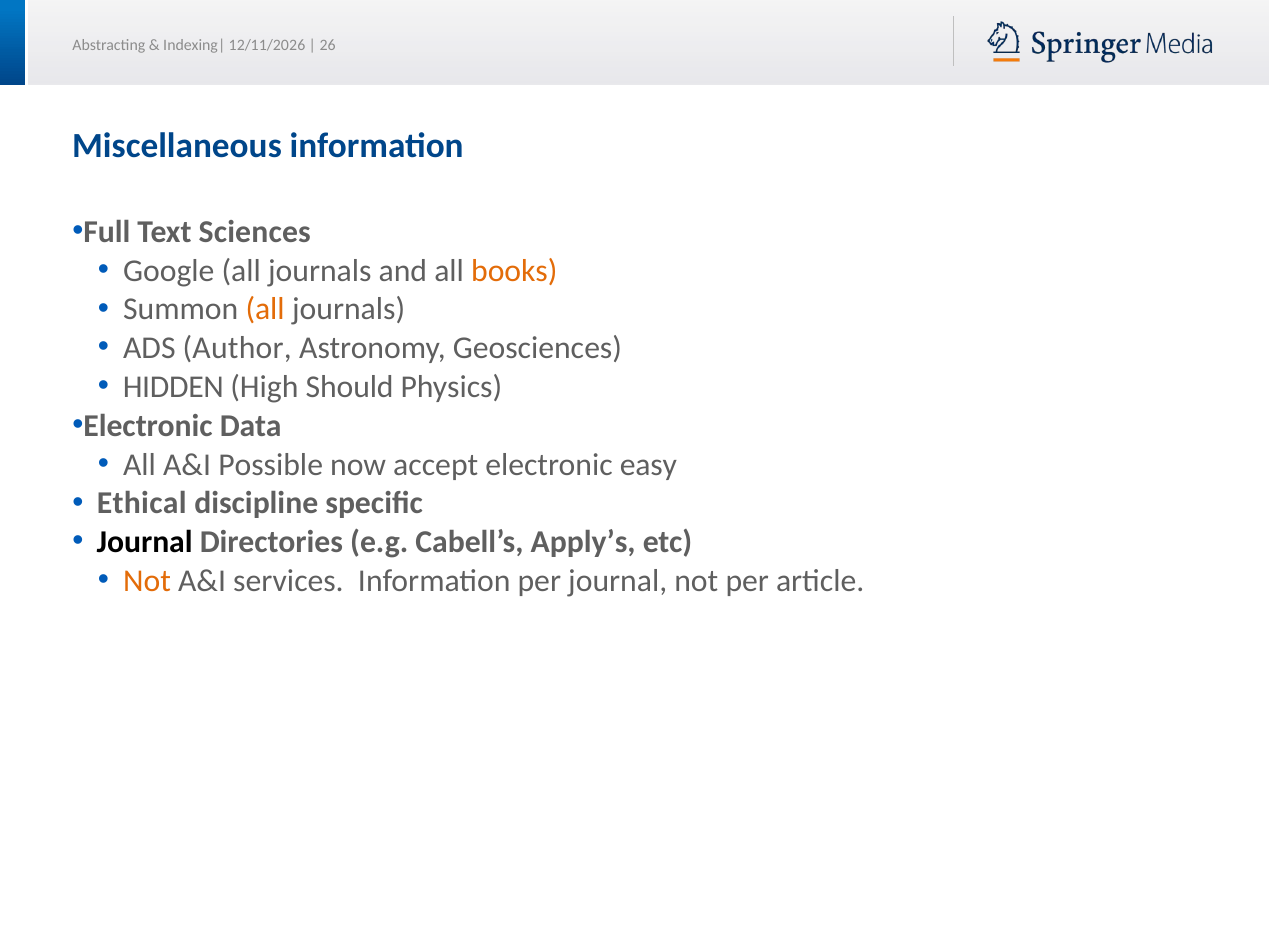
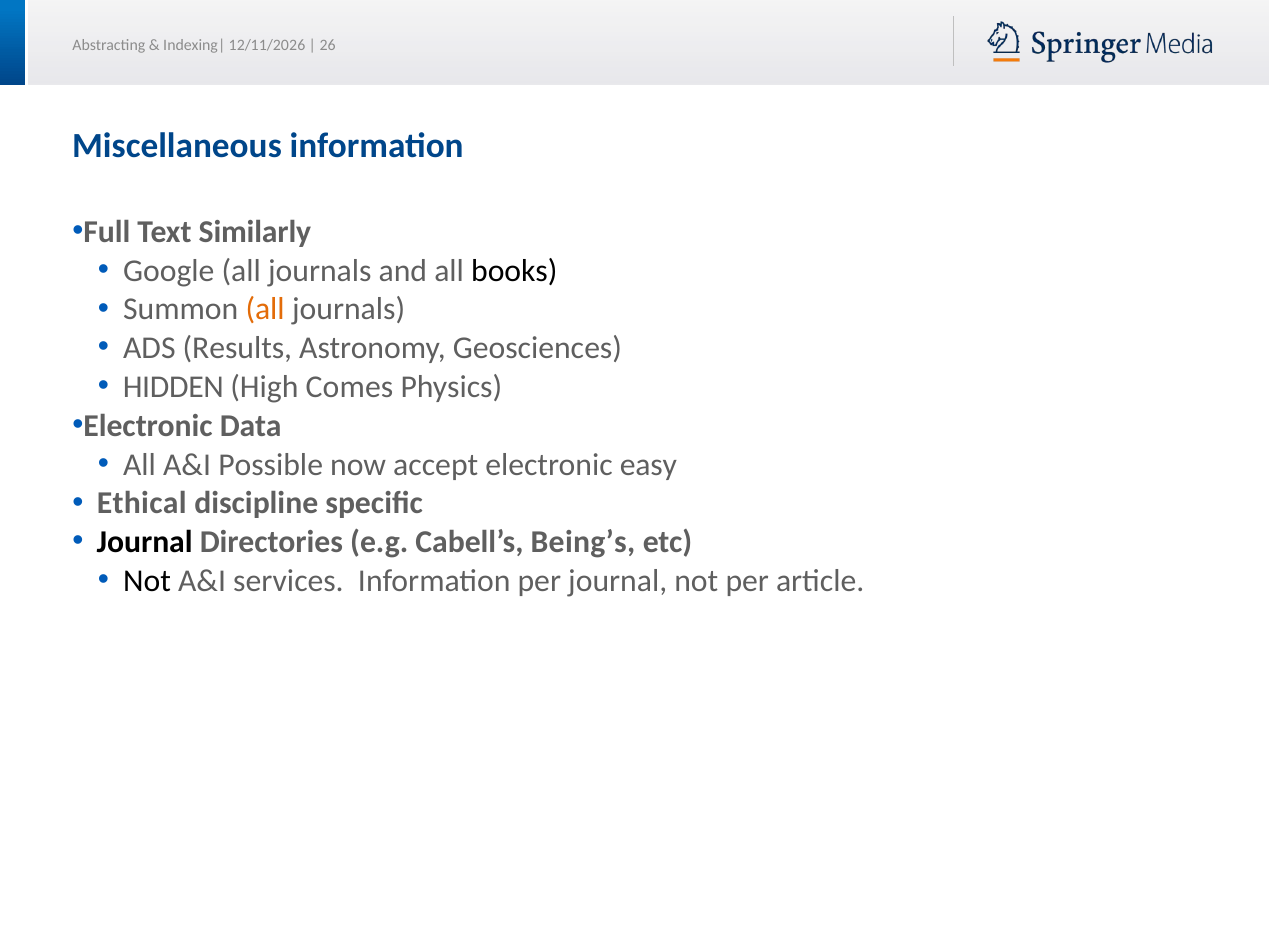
Sciences: Sciences -> Similarly (255, 232)
books colour: orange -> black (514, 271)
Author: Author -> Results (237, 348)
Should: Should -> Comes (350, 387)
Apply’s: Apply’s -> Being’s (583, 542)
Not colour: orange -> black (147, 581)
